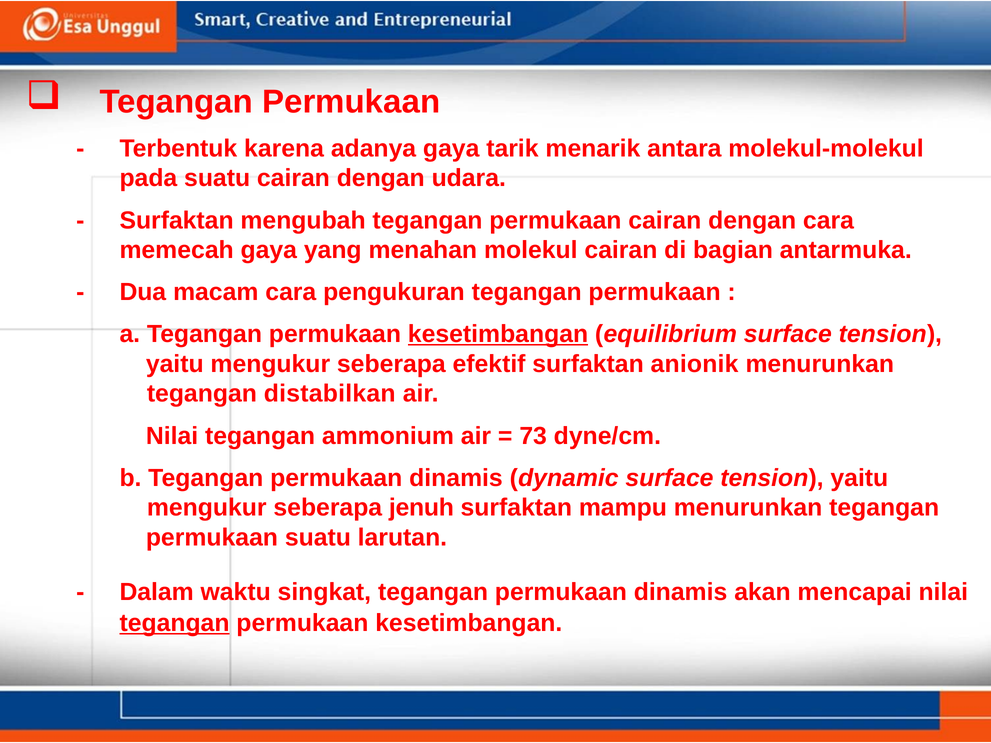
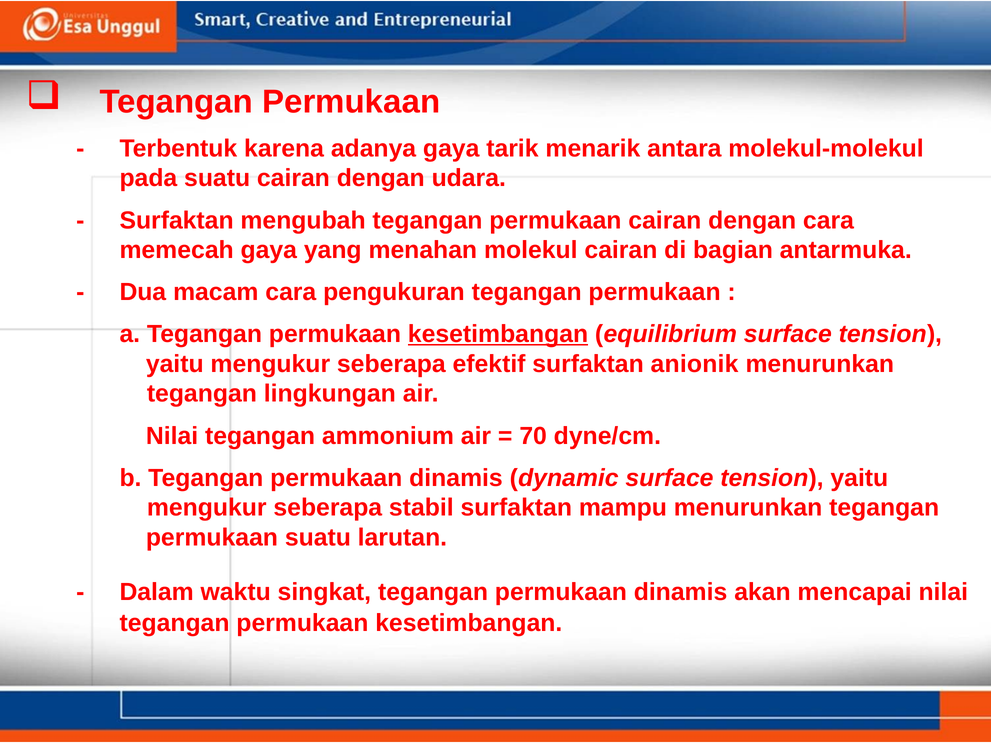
distabilkan: distabilkan -> lingkungan (330, 394)
73: 73 -> 70 (533, 436)
jenuh: jenuh -> stabil (421, 508)
tegangan underline: present -> none (175, 623)
